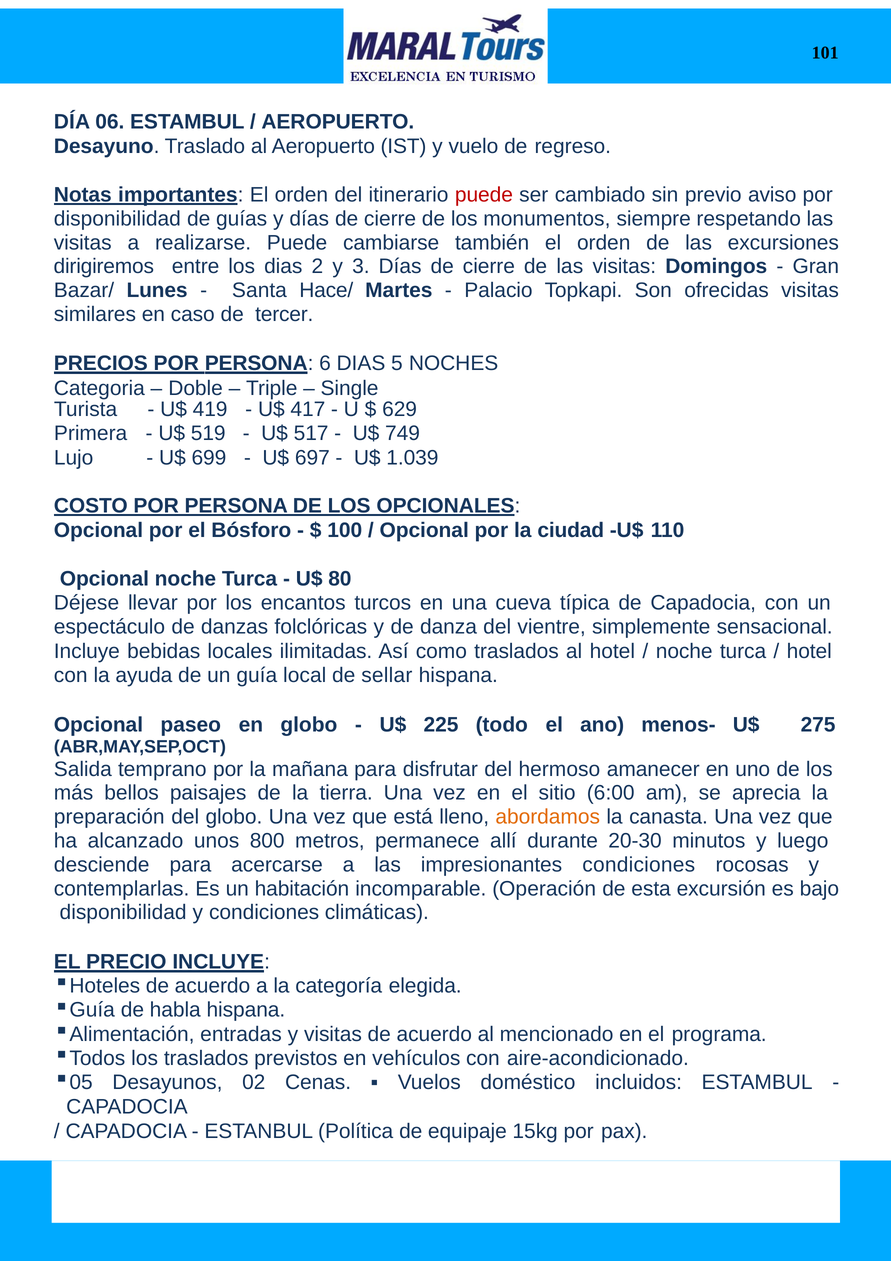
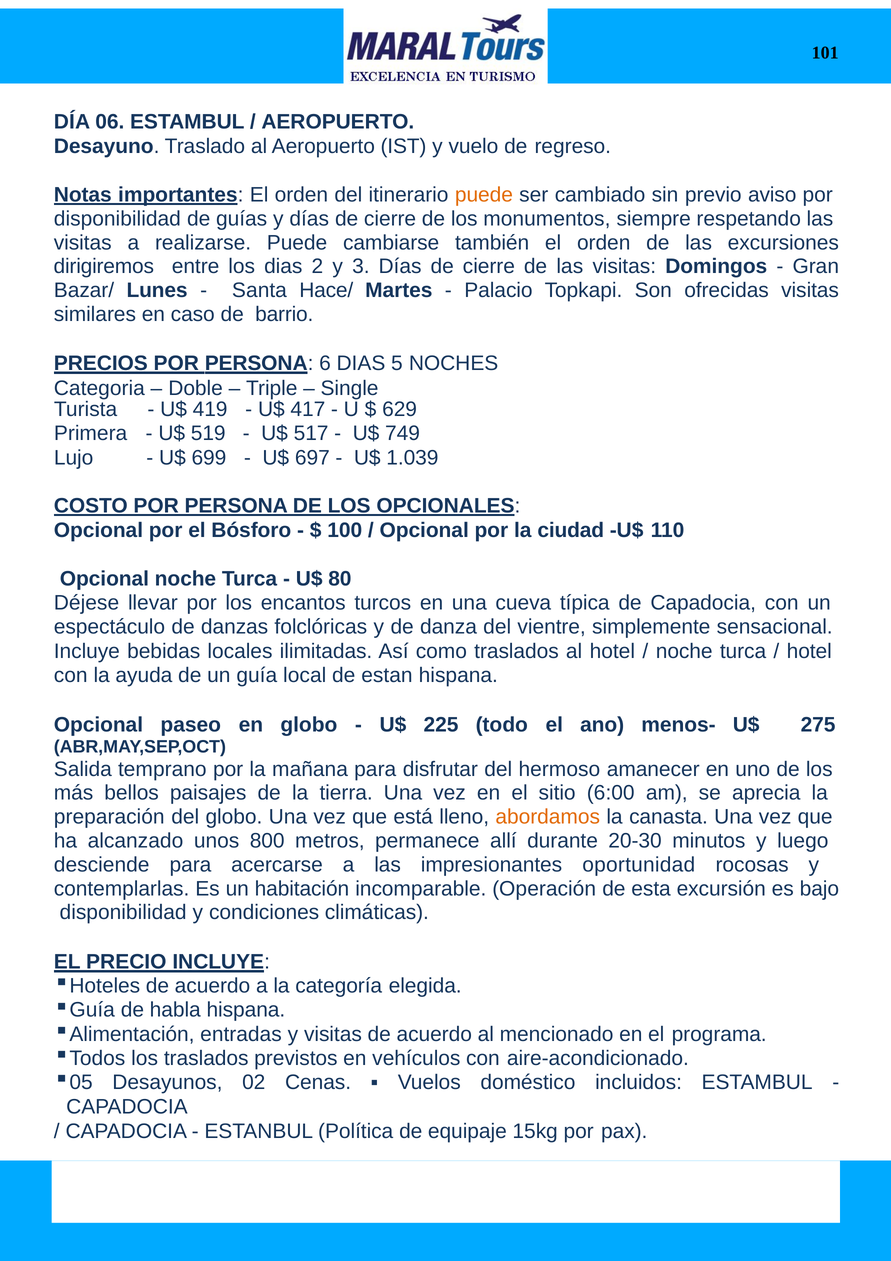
puede colour: red -> orange (484, 195)
tercer: tercer -> barrio (284, 314)
sellar: sellar -> estan (387, 675)
impresionantes condiciones: condiciones -> oportunidad (639, 865)
